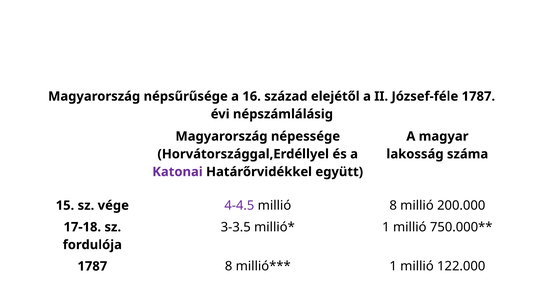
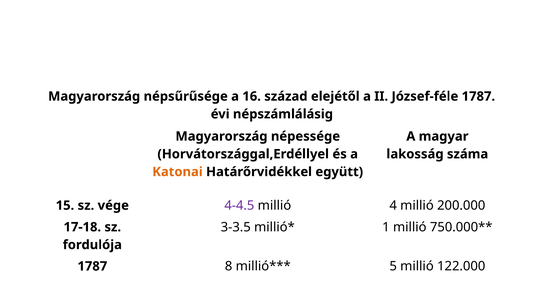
Katonai colour: purple -> orange (177, 172)
millió 8: 8 -> 4 (393, 205)
1: 1 -> 5 (393, 266)
